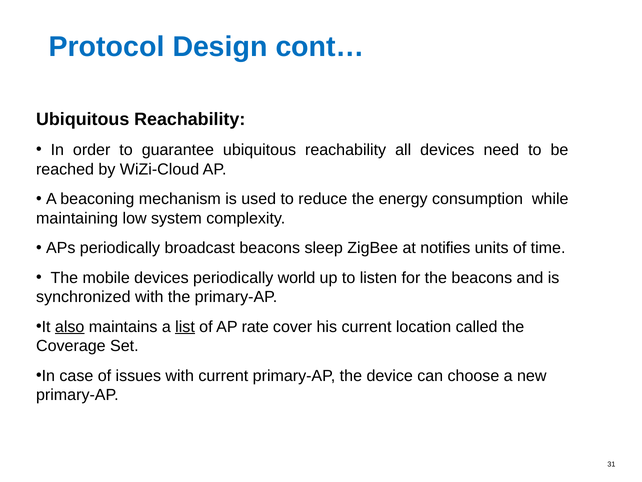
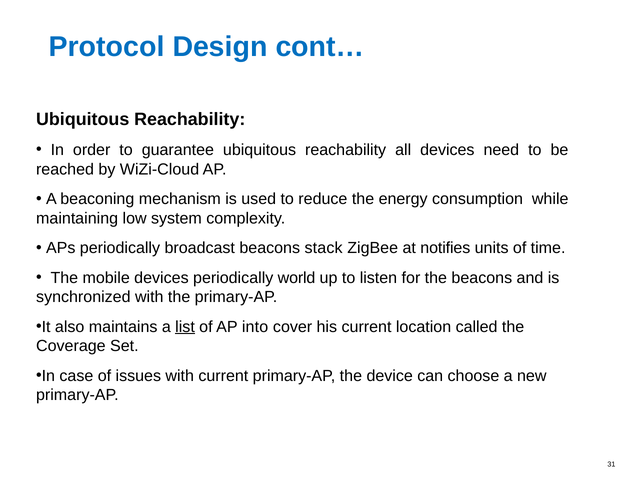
sleep: sleep -> stack (324, 248)
also underline: present -> none (70, 326)
rate: rate -> into (255, 326)
